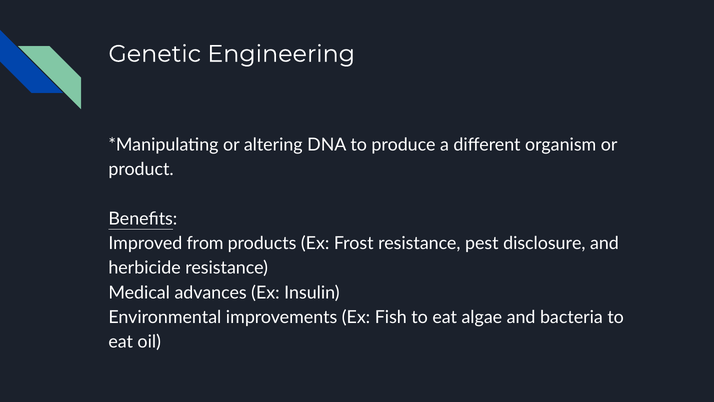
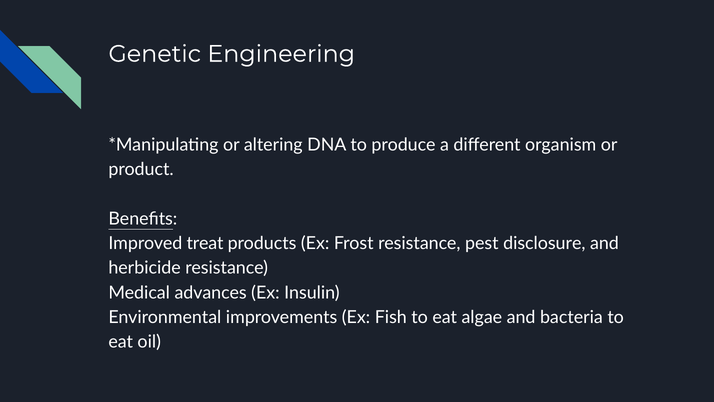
from: from -> treat (205, 243)
